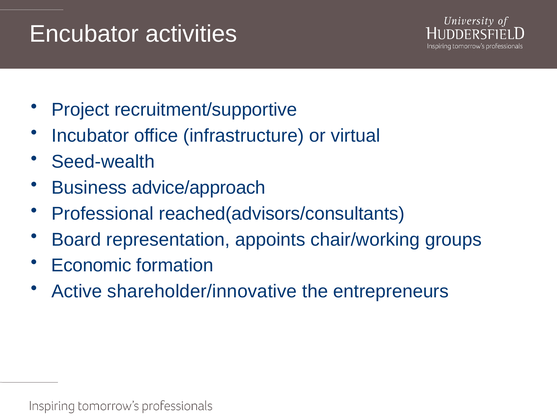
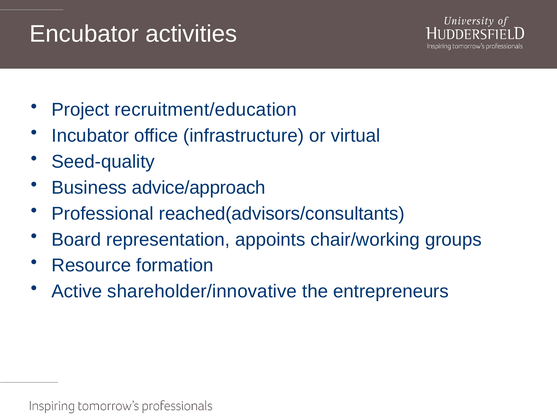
recruitment/supportive: recruitment/supportive -> recruitment/education (206, 110)
Seed-wealth: Seed-wealth -> Seed-quality (103, 162)
Economic: Economic -> Resource (91, 266)
